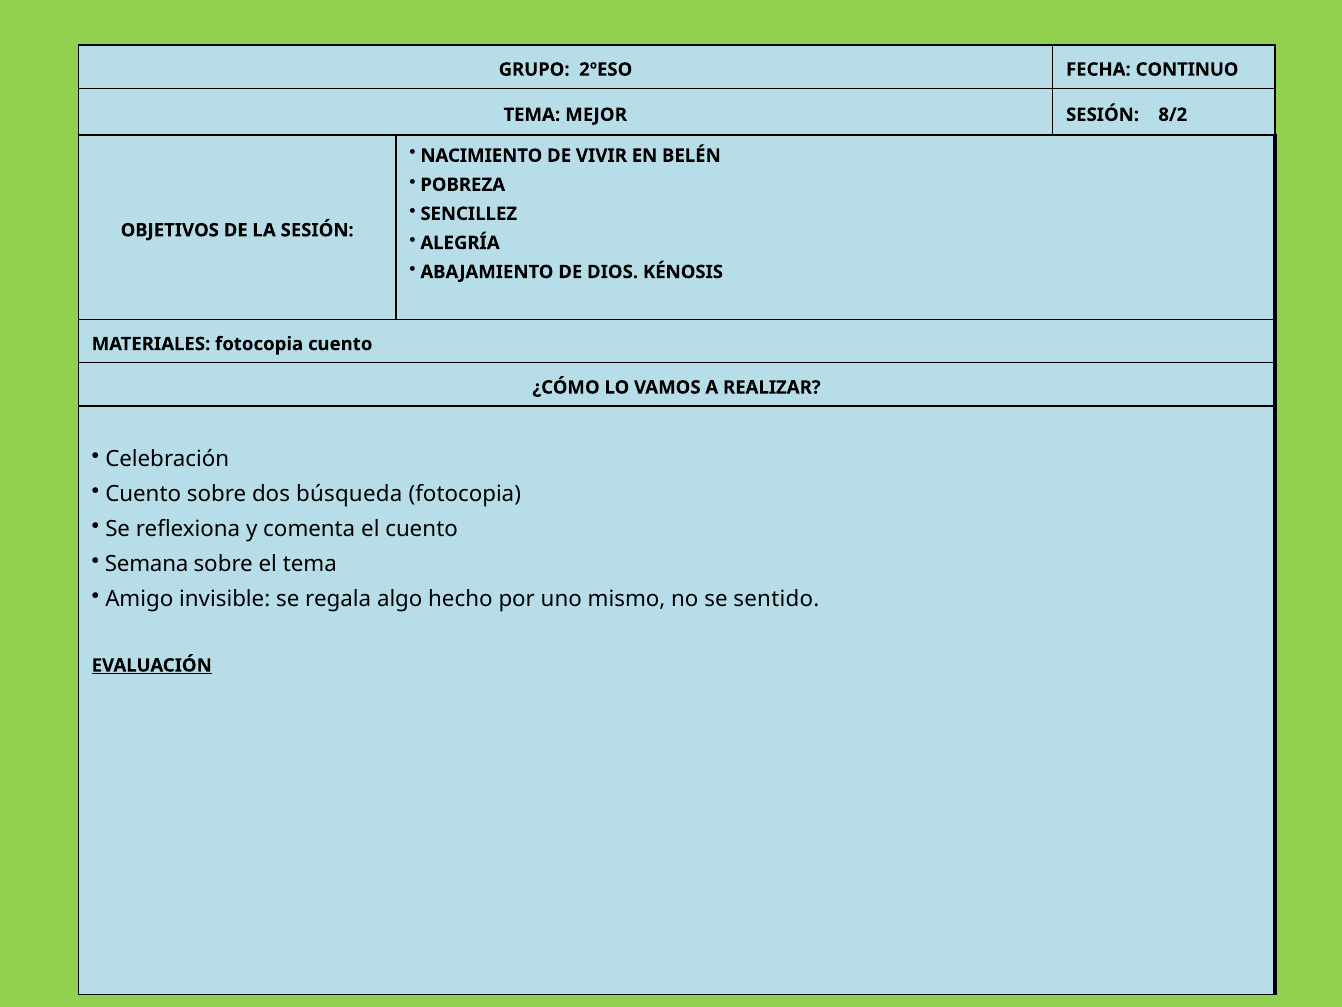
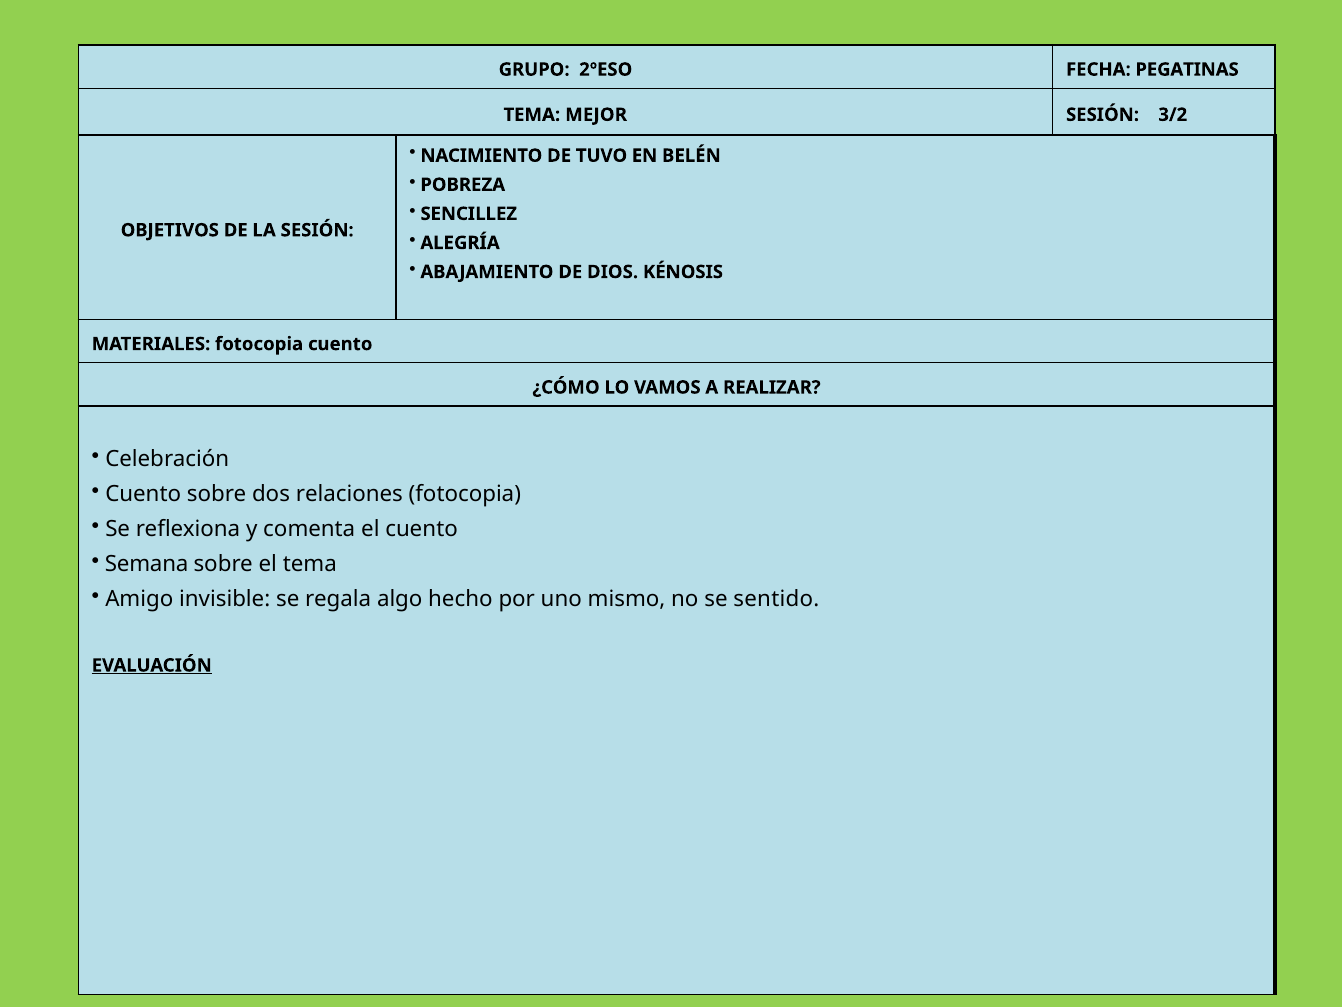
CONTINUO: CONTINUO -> PEGATINAS (1187, 70)
8/2: 8/2 -> 3/2 (1173, 115)
VIVIR: VIVIR -> TUVO (602, 156)
búsqueda: búsqueda -> relaciones (349, 494)
